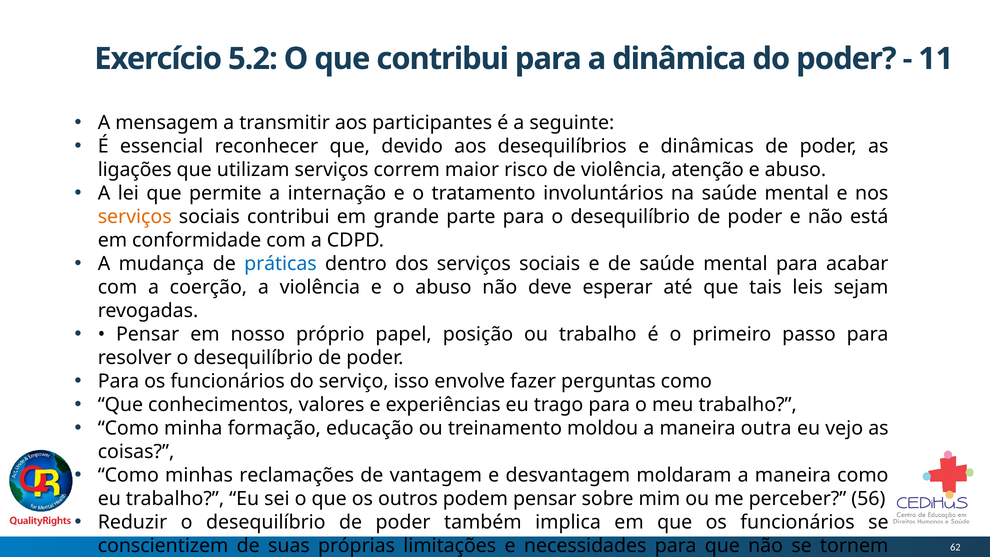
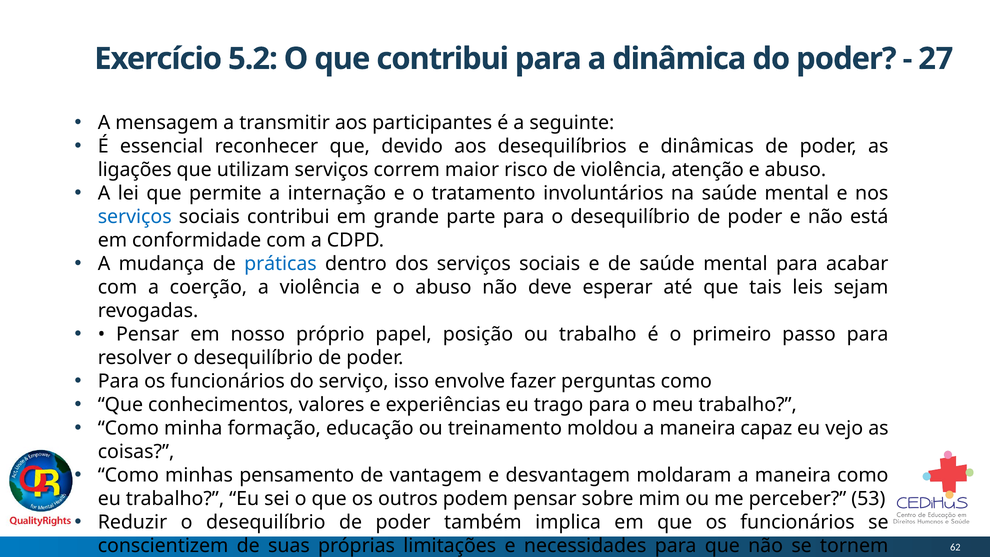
11: 11 -> 27 (936, 59)
serviços colour: orange -> blue (135, 217)
outra: outra -> capaz (766, 428)
reclamações: reclamações -> pensamento (297, 475)
56: 56 -> 53 (868, 499)
